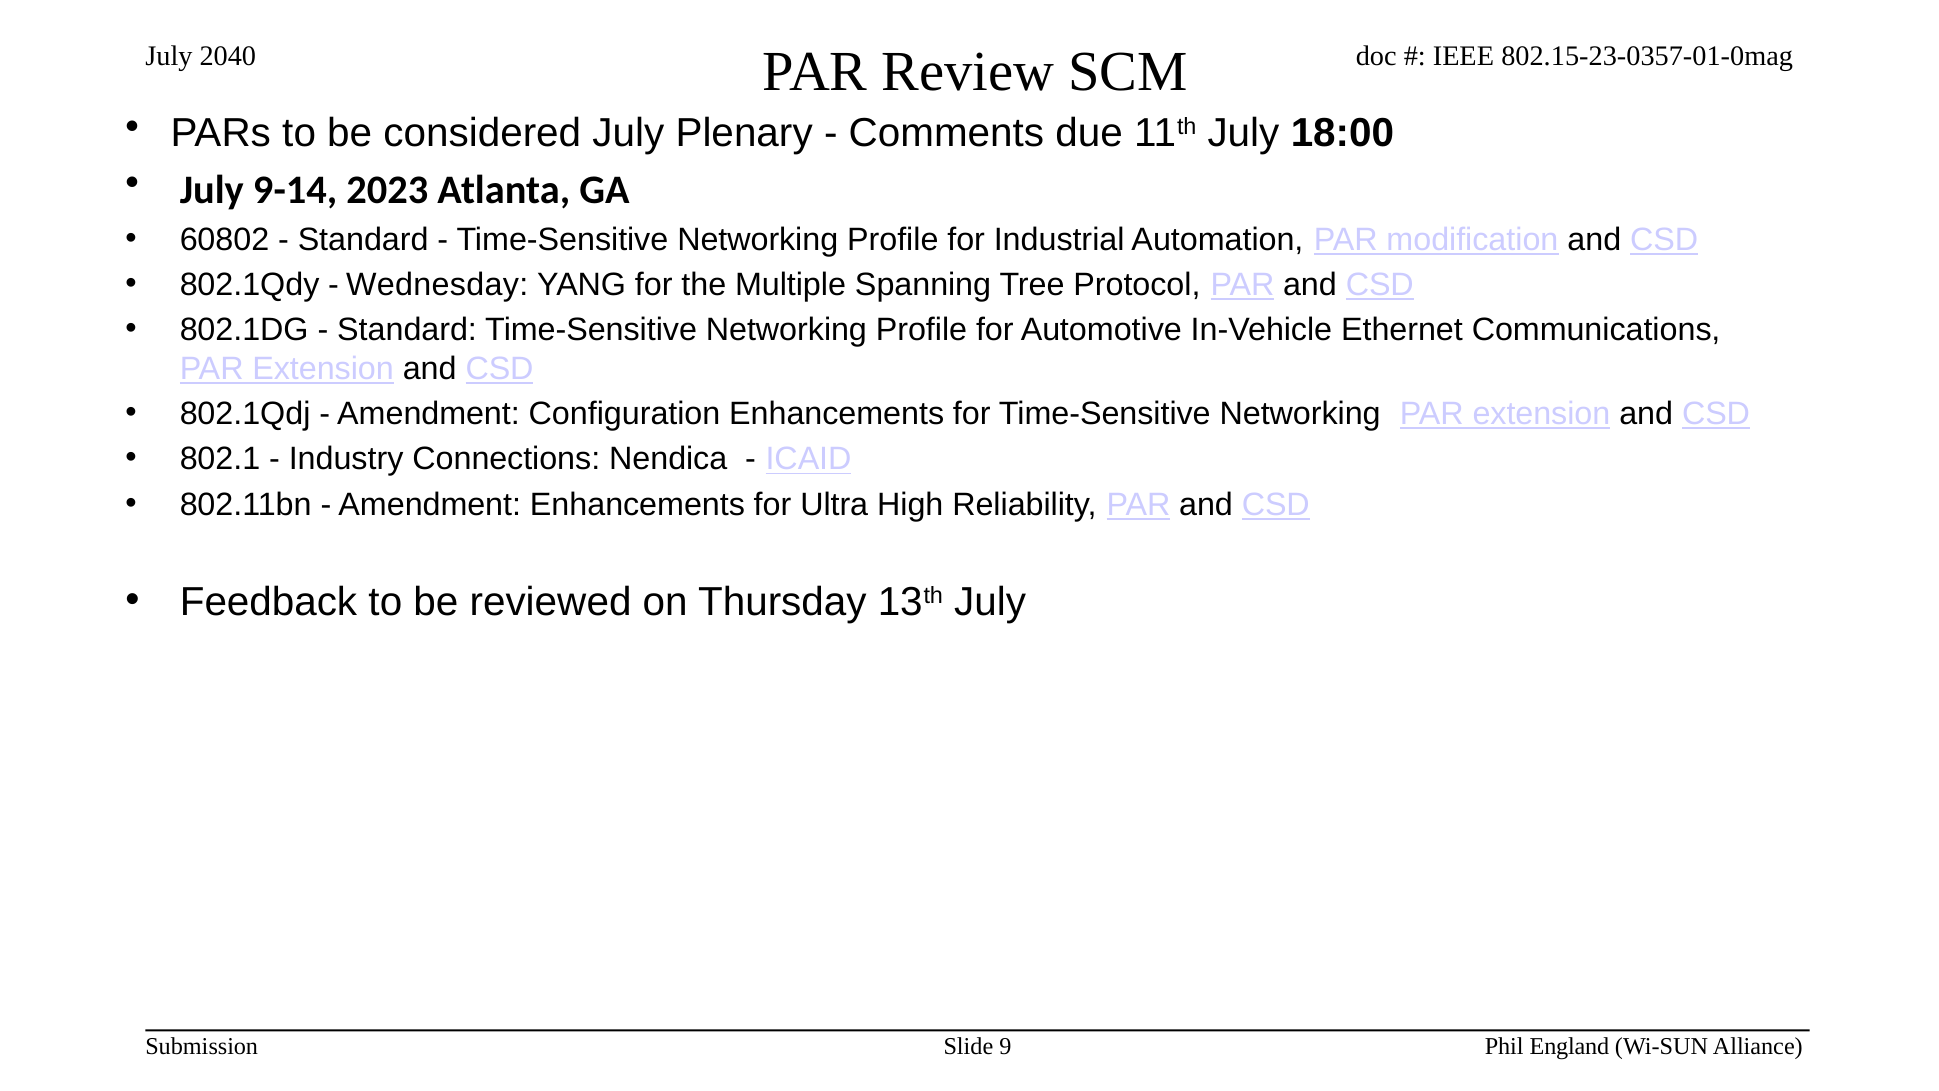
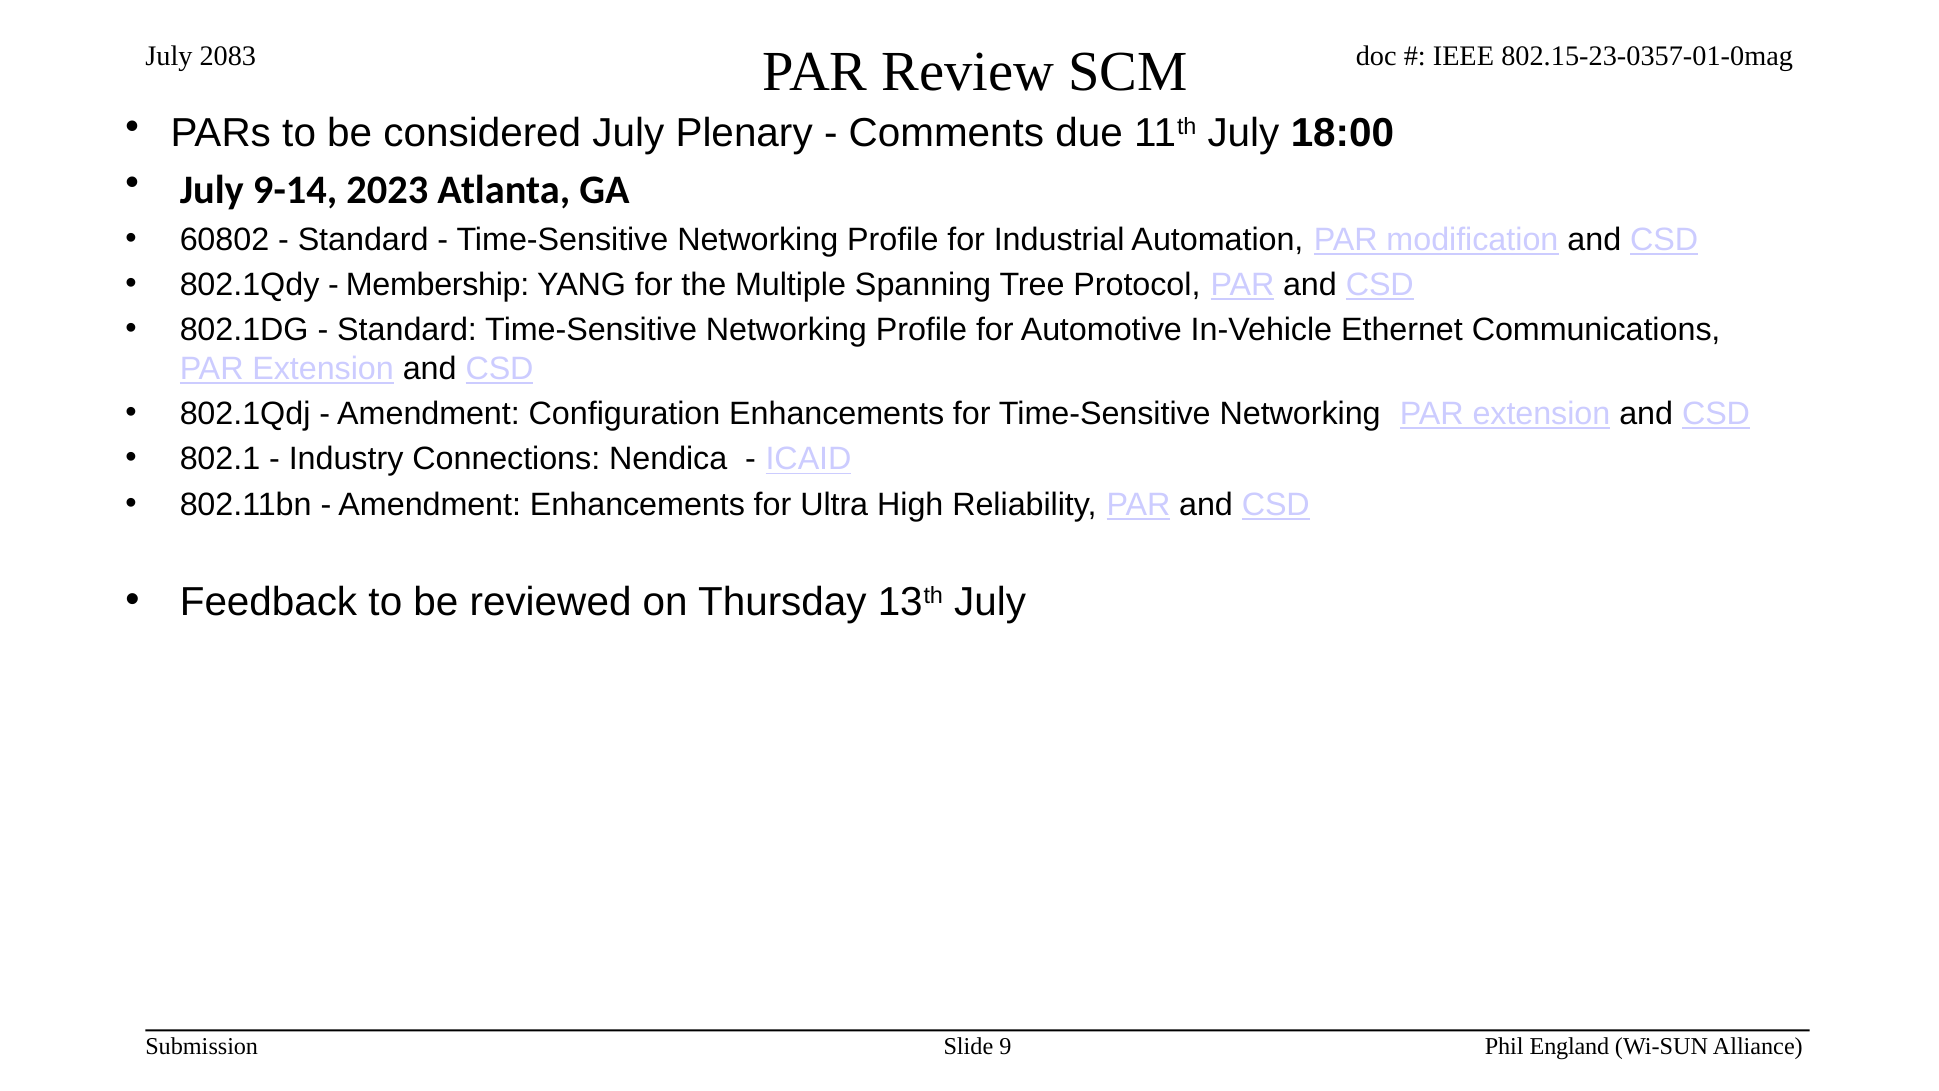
2040: 2040 -> 2083 (228, 56)
Wednesday: Wednesday -> Membership (438, 285)
